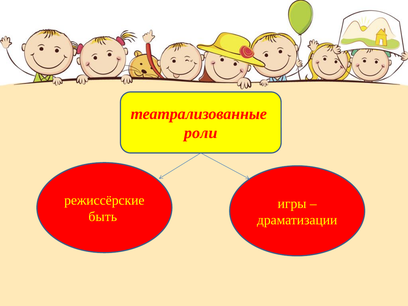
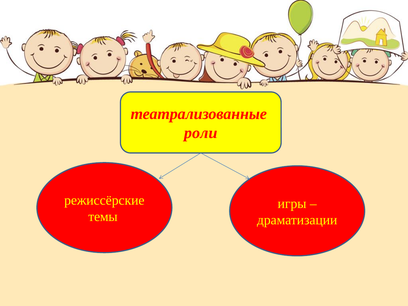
быть: быть -> темы (103, 217)
